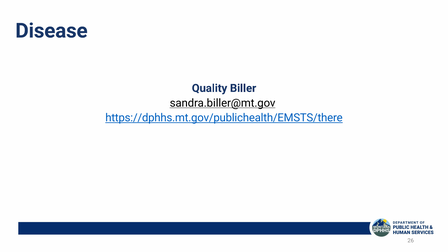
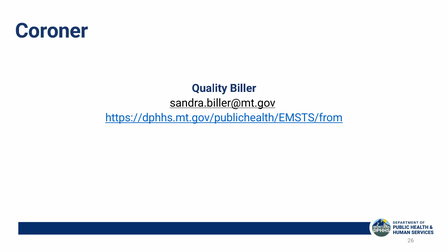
Disease: Disease -> Coroner (52, 31)
https://dphhs.mt.gov/publichealth/EMSTS/there: https://dphhs.mt.gov/publichealth/EMSTS/there -> https://dphhs.mt.gov/publichealth/EMSTS/from (224, 118)
